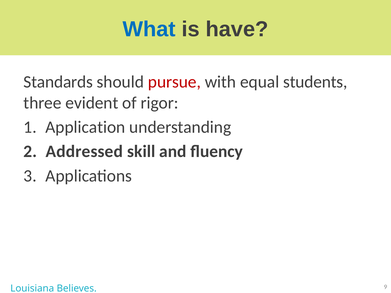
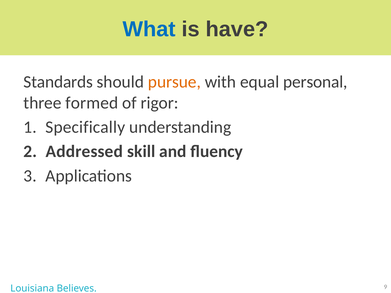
pursue colour: red -> orange (174, 82)
students: students -> personal (315, 82)
evident: evident -> formed (92, 103)
Application: Application -> Specifically (85, 127)
